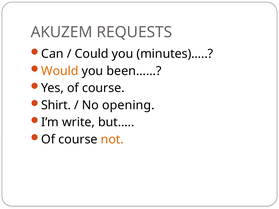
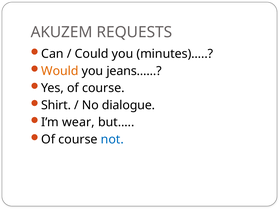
been……: been…… -> jeans…… (134, 71)
opening: opening -> dialogue (129, 105)
write: write -> wear (78, 122)
not colour: orange -> blue (112, 140)
